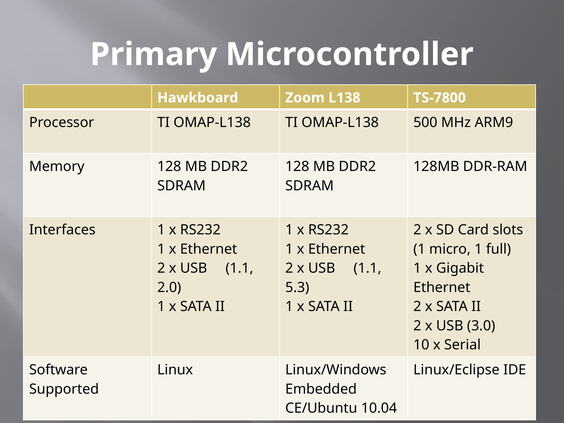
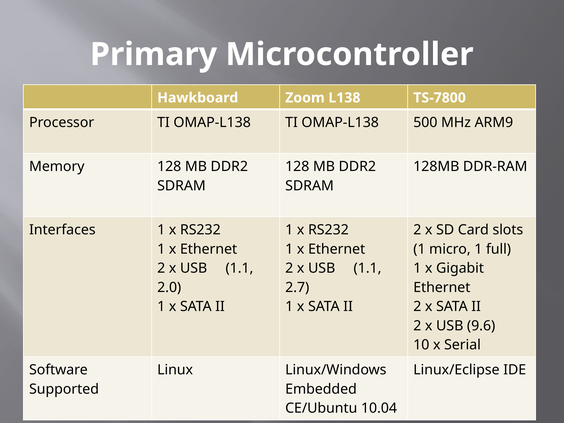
5.3: 5.3 -> 2.7 (297, 287)
3.0: 3.0 -> 9.6 (481, 326)
